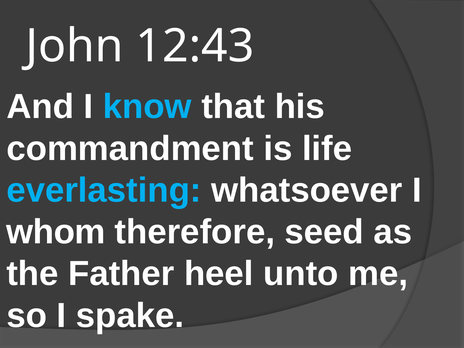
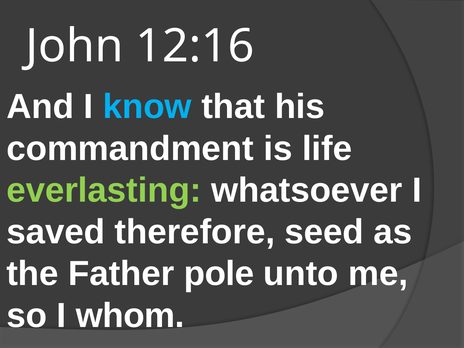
12:43: 12:43 -> 12:16 (195, 46)
everlasting colour: light blue -> light green (104, 190)
whom: whom -> saved (56, 232)
heel: heel -> pole (219, 274)
spake: spake -> whom (130, 316)
